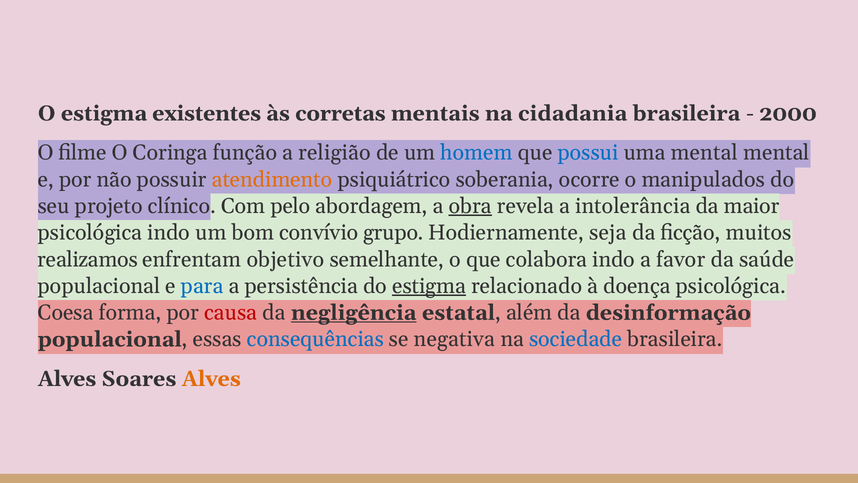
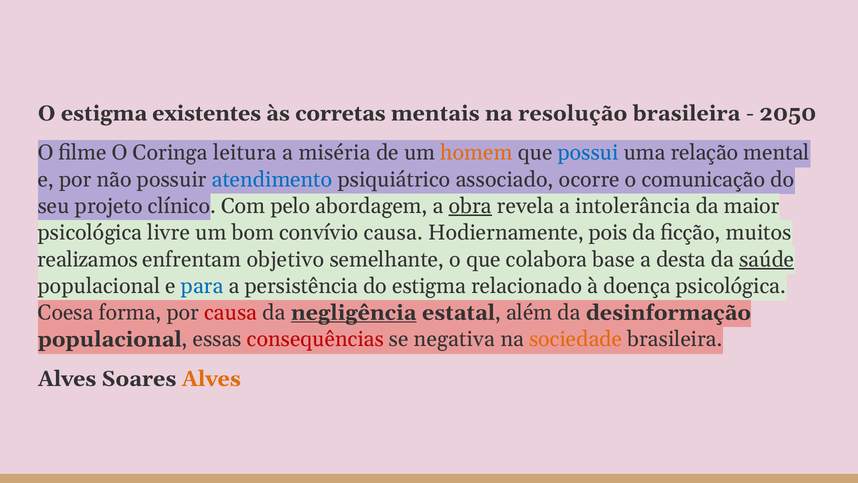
cidadania: cidadania -> resolução (573, 113)
2000: 2000 -> 2050 (788, 113)
função: função -> leitura (245, 153)
religião: religião -> miséria (334, 153)
homem colour: blue -> orange (477, 153)
uma mental: mental -> relação (705, 153)
atendimento colour: orange -> blue (272, 179)
soberania: soberania -> associado (505, 179)
manipulados: manipulados -> comunicação (703, 179)
psicológica indo: indo -> livre (169, 233)
convívio grupo: grupo -> causa (393, 233)
seja: seja -> pois (608, 233)
colabora indo: indo -> base (614, 259)
favor: favor -> desta (681, 259)
saúde underline: none -> present (767, 259)
estigma underline: present -> none (429, 286)
consequências colour: blue -> red (315, 339)
sociedade colour: blue -> orange (576, 339)
